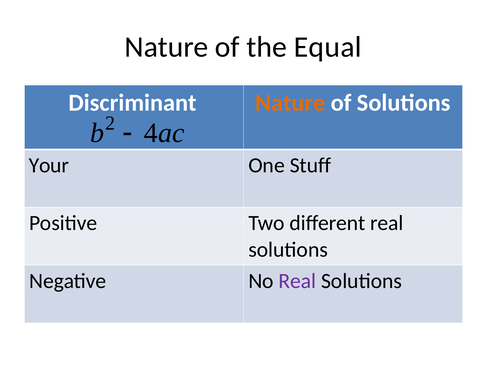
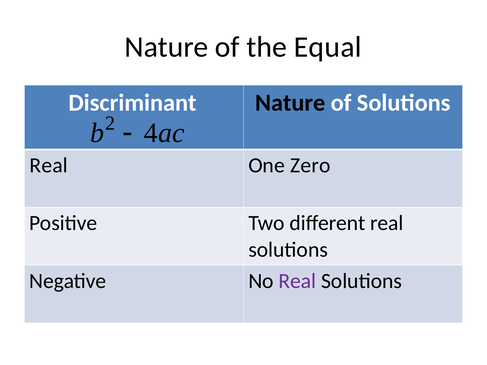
Nature colour: orange -> black (290, 103)
Your: Your -> Real (49, 166)
Stuff: Stuff -> Zero (310, 166)
